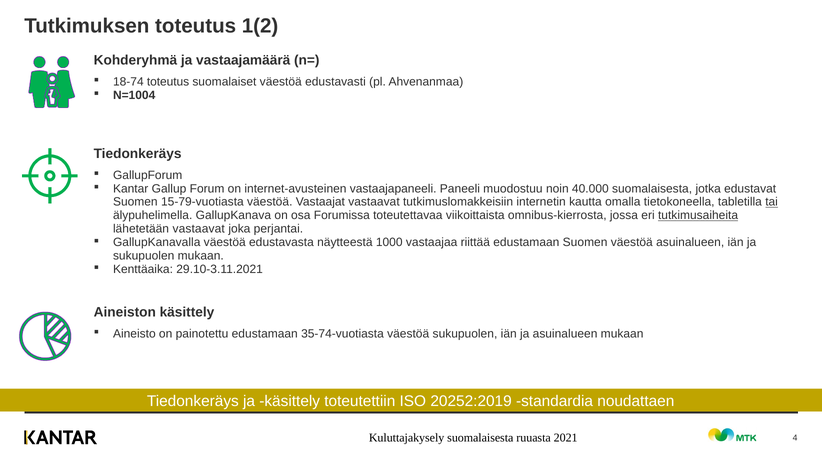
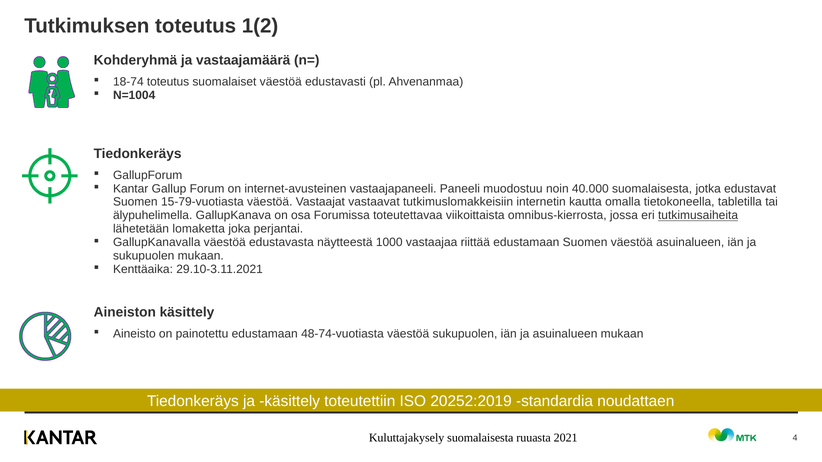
tai underline: present -> none (772, 202)
lähetetään vastaavat: vastaavat -> lomaketta (199, 229)
35-74-vuotiasta: 35-74-vuotiasta -> 48-74-vuotiasta (342, 334)
